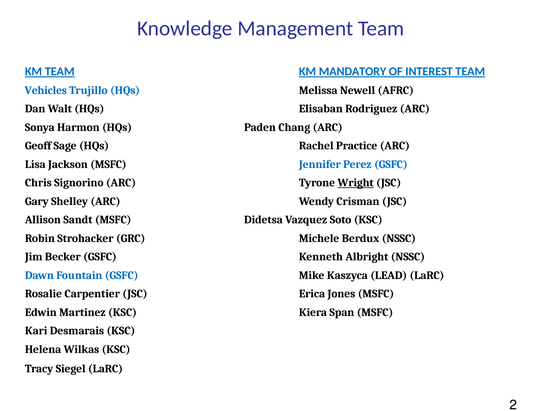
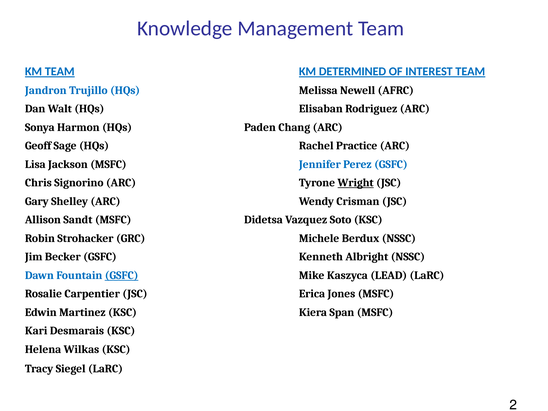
MANDATORY: MANDATORY -> DETERMINED (352, 72)
Vehicles: Vehicles -> Jandron (46, 90)
GSFC underline: none -> present (122, 275)
